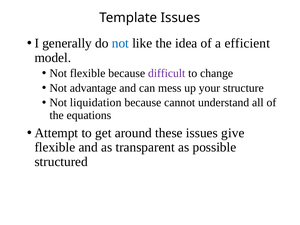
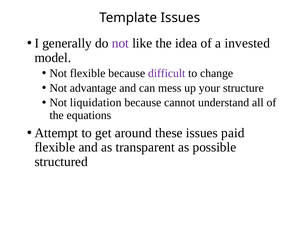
not colour: blue -> purple (120, 43)
efficient: efficient -> invested (247, 43)
give: give -> paid (233, 133)
